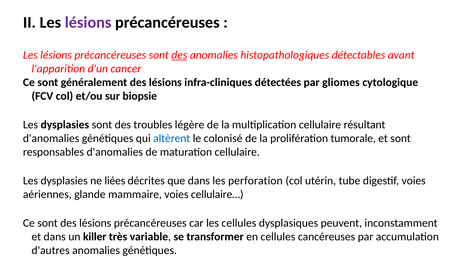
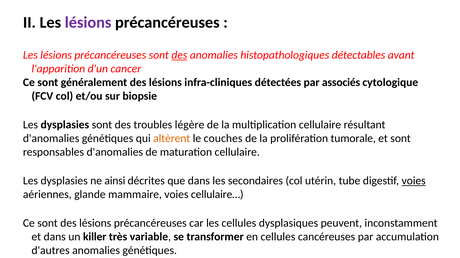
gliomes: gliomes -> associés (341, 83)
altèrent colour: blue -> orange (172, 139)
colonisé: colonisé -> couches (223, 139)
liées: liées -> ainsi (115, 181)
perforation: perforation -> secondaires (255, 181)
voies underline: none -> present (414, 181)
